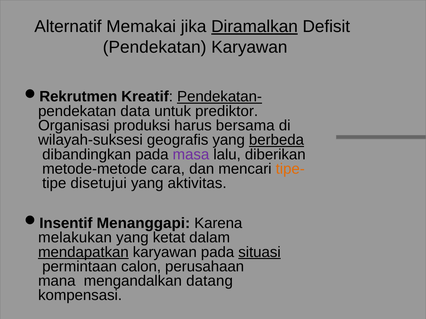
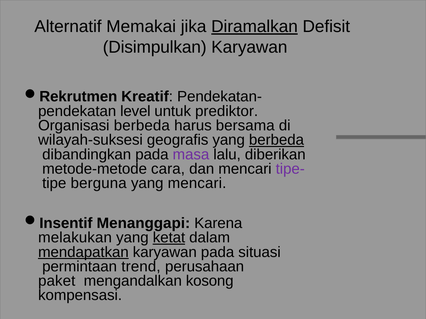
Pendekatan: Pendekatan -> Disimpulkan (155, 47)
Pendekatan- underline: present -> none (220, 97)
data: data -> level (135, 111)
Organisasi produksi: produksi -> berbeda (142, 126)
tipe- colour: orange -> purple (290, 169)
disetujui: disetujui -> berguna (99, 183)
yang aktivitas: aktivitas -> mencari (197, 183)
ketat underline: none -> present (169, 238)
situasi underline: present -> none (260, 252)
calon: calon -> trend (141, 267)
mana: mana -> paket (57, 281)
datang: datang -> kosong (210, 281)
